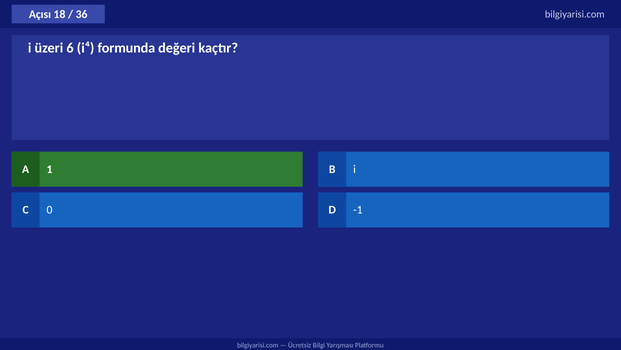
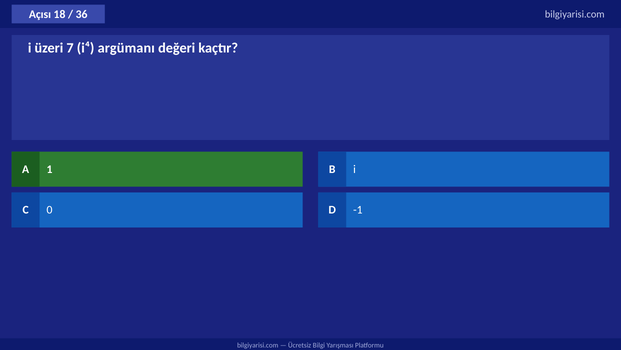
6: 6 -> 7 (70, 48)
formunda: formunda -> argümanı (126, 48)
